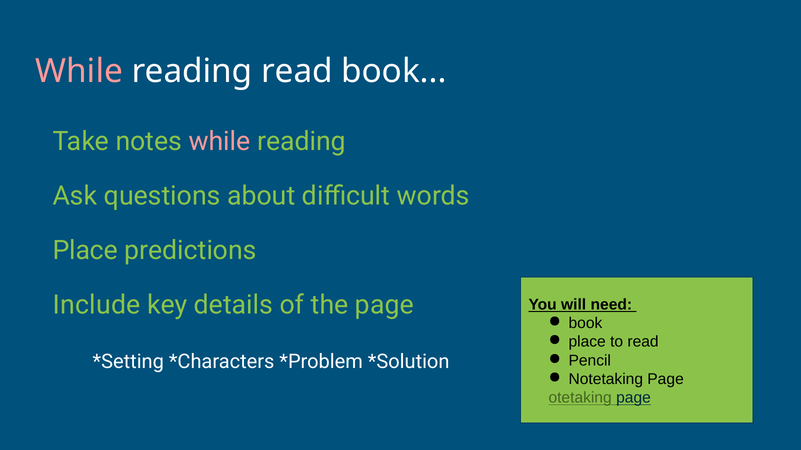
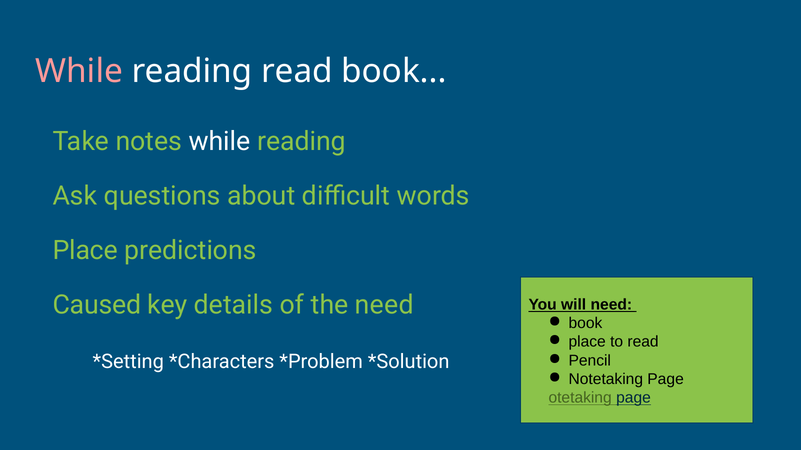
while colour: pink -> white (220, 142)
Include: Include -> Caused (97, 305)
the page: page -> need (384, 305)
